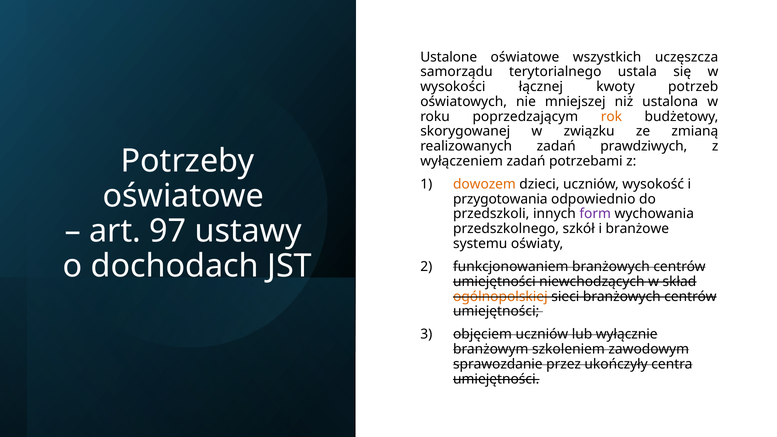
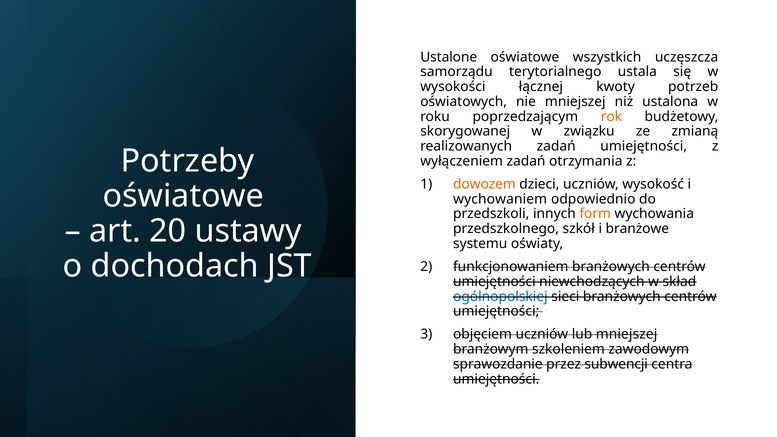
zadań prawdziwych: prawdziwych -> umiejętności (644, 146)
potrzebami: potrzebami -> otrzymania (586, 161)
przygotowania: przygotowania -> wychowaniem (500, 199)
form colour: purple -> orange (595, 214)
97: 97 -> 20 (168, 231)
ogólnopolskiej colour: orange -> blue (500, 297)
lub wyłącznie: wyłącznie -> mniejszej (627, 334)
ukończyły: ukończyły -> subwencji (616, 364)
